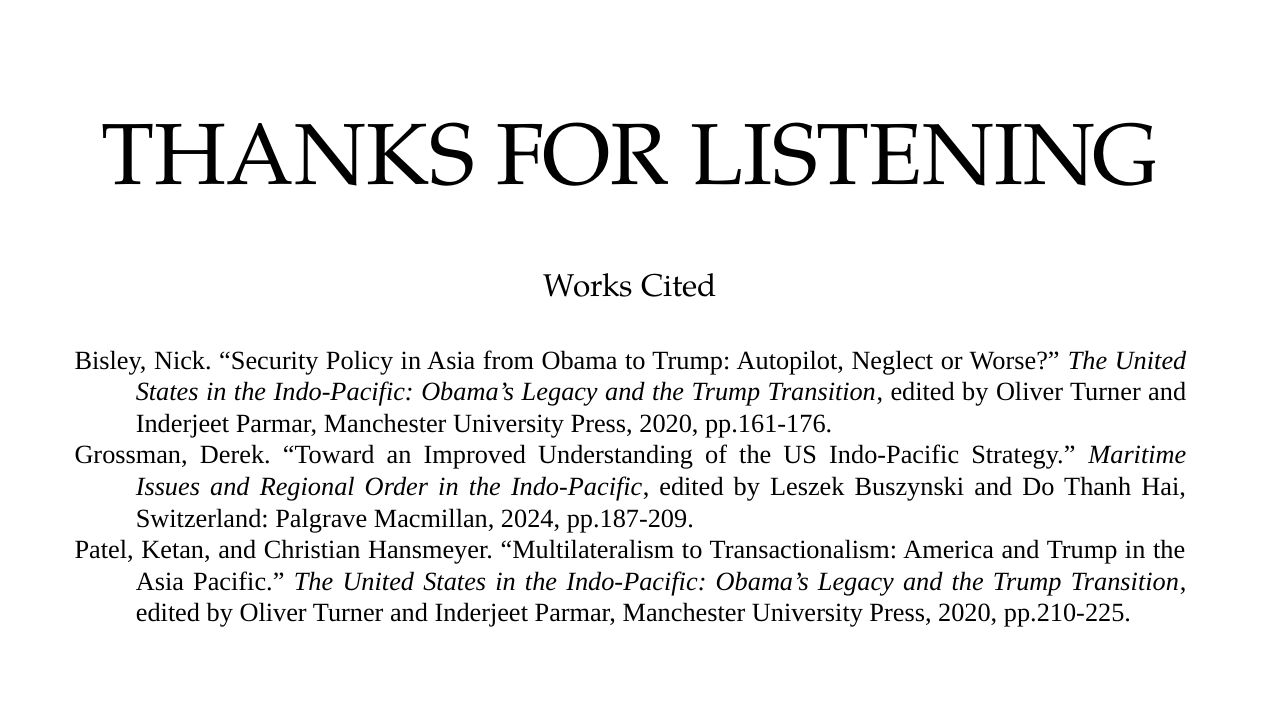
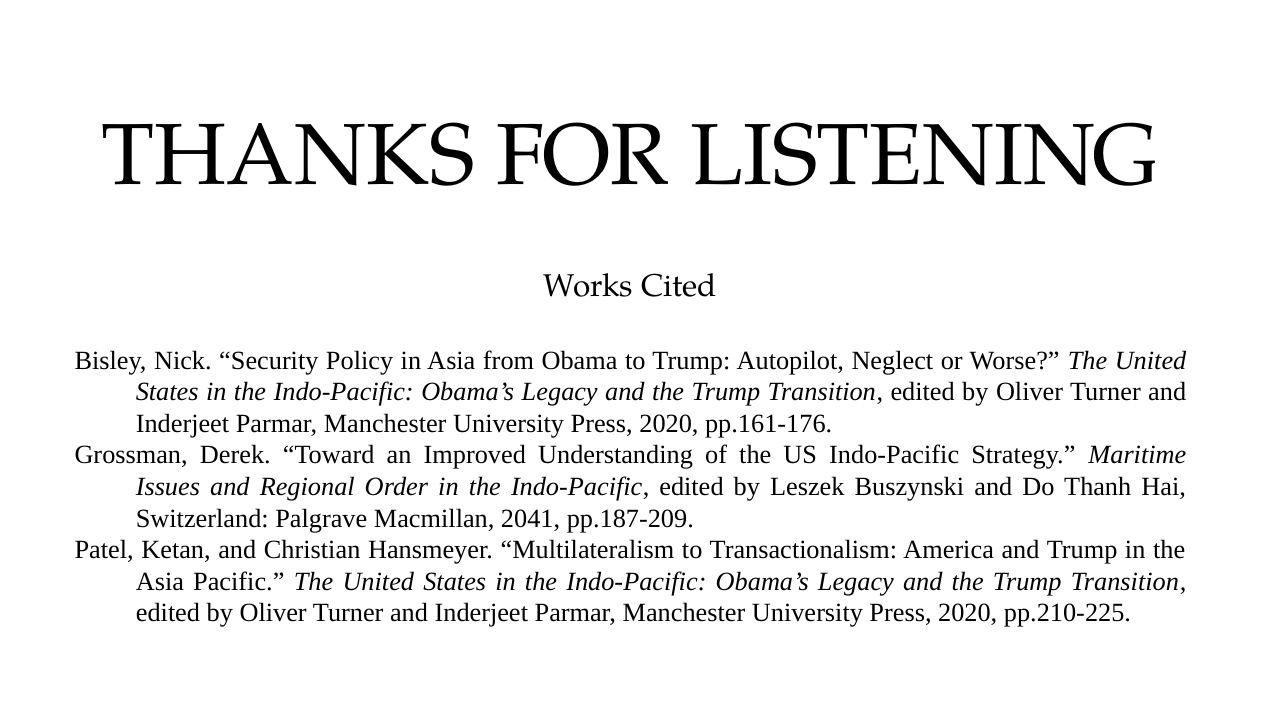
2024: 2024 -> 2041 (531, 519)
